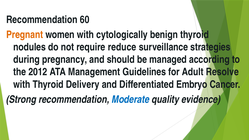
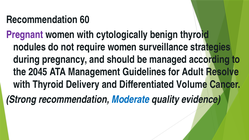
Pregnant colour: orange -> purple (25, 35)
require reduce: reduce -> women (122, 47)
2012: 2012 -> 2045 (38, 72)
Embryo: Embryo -> Volume (192, 84)
